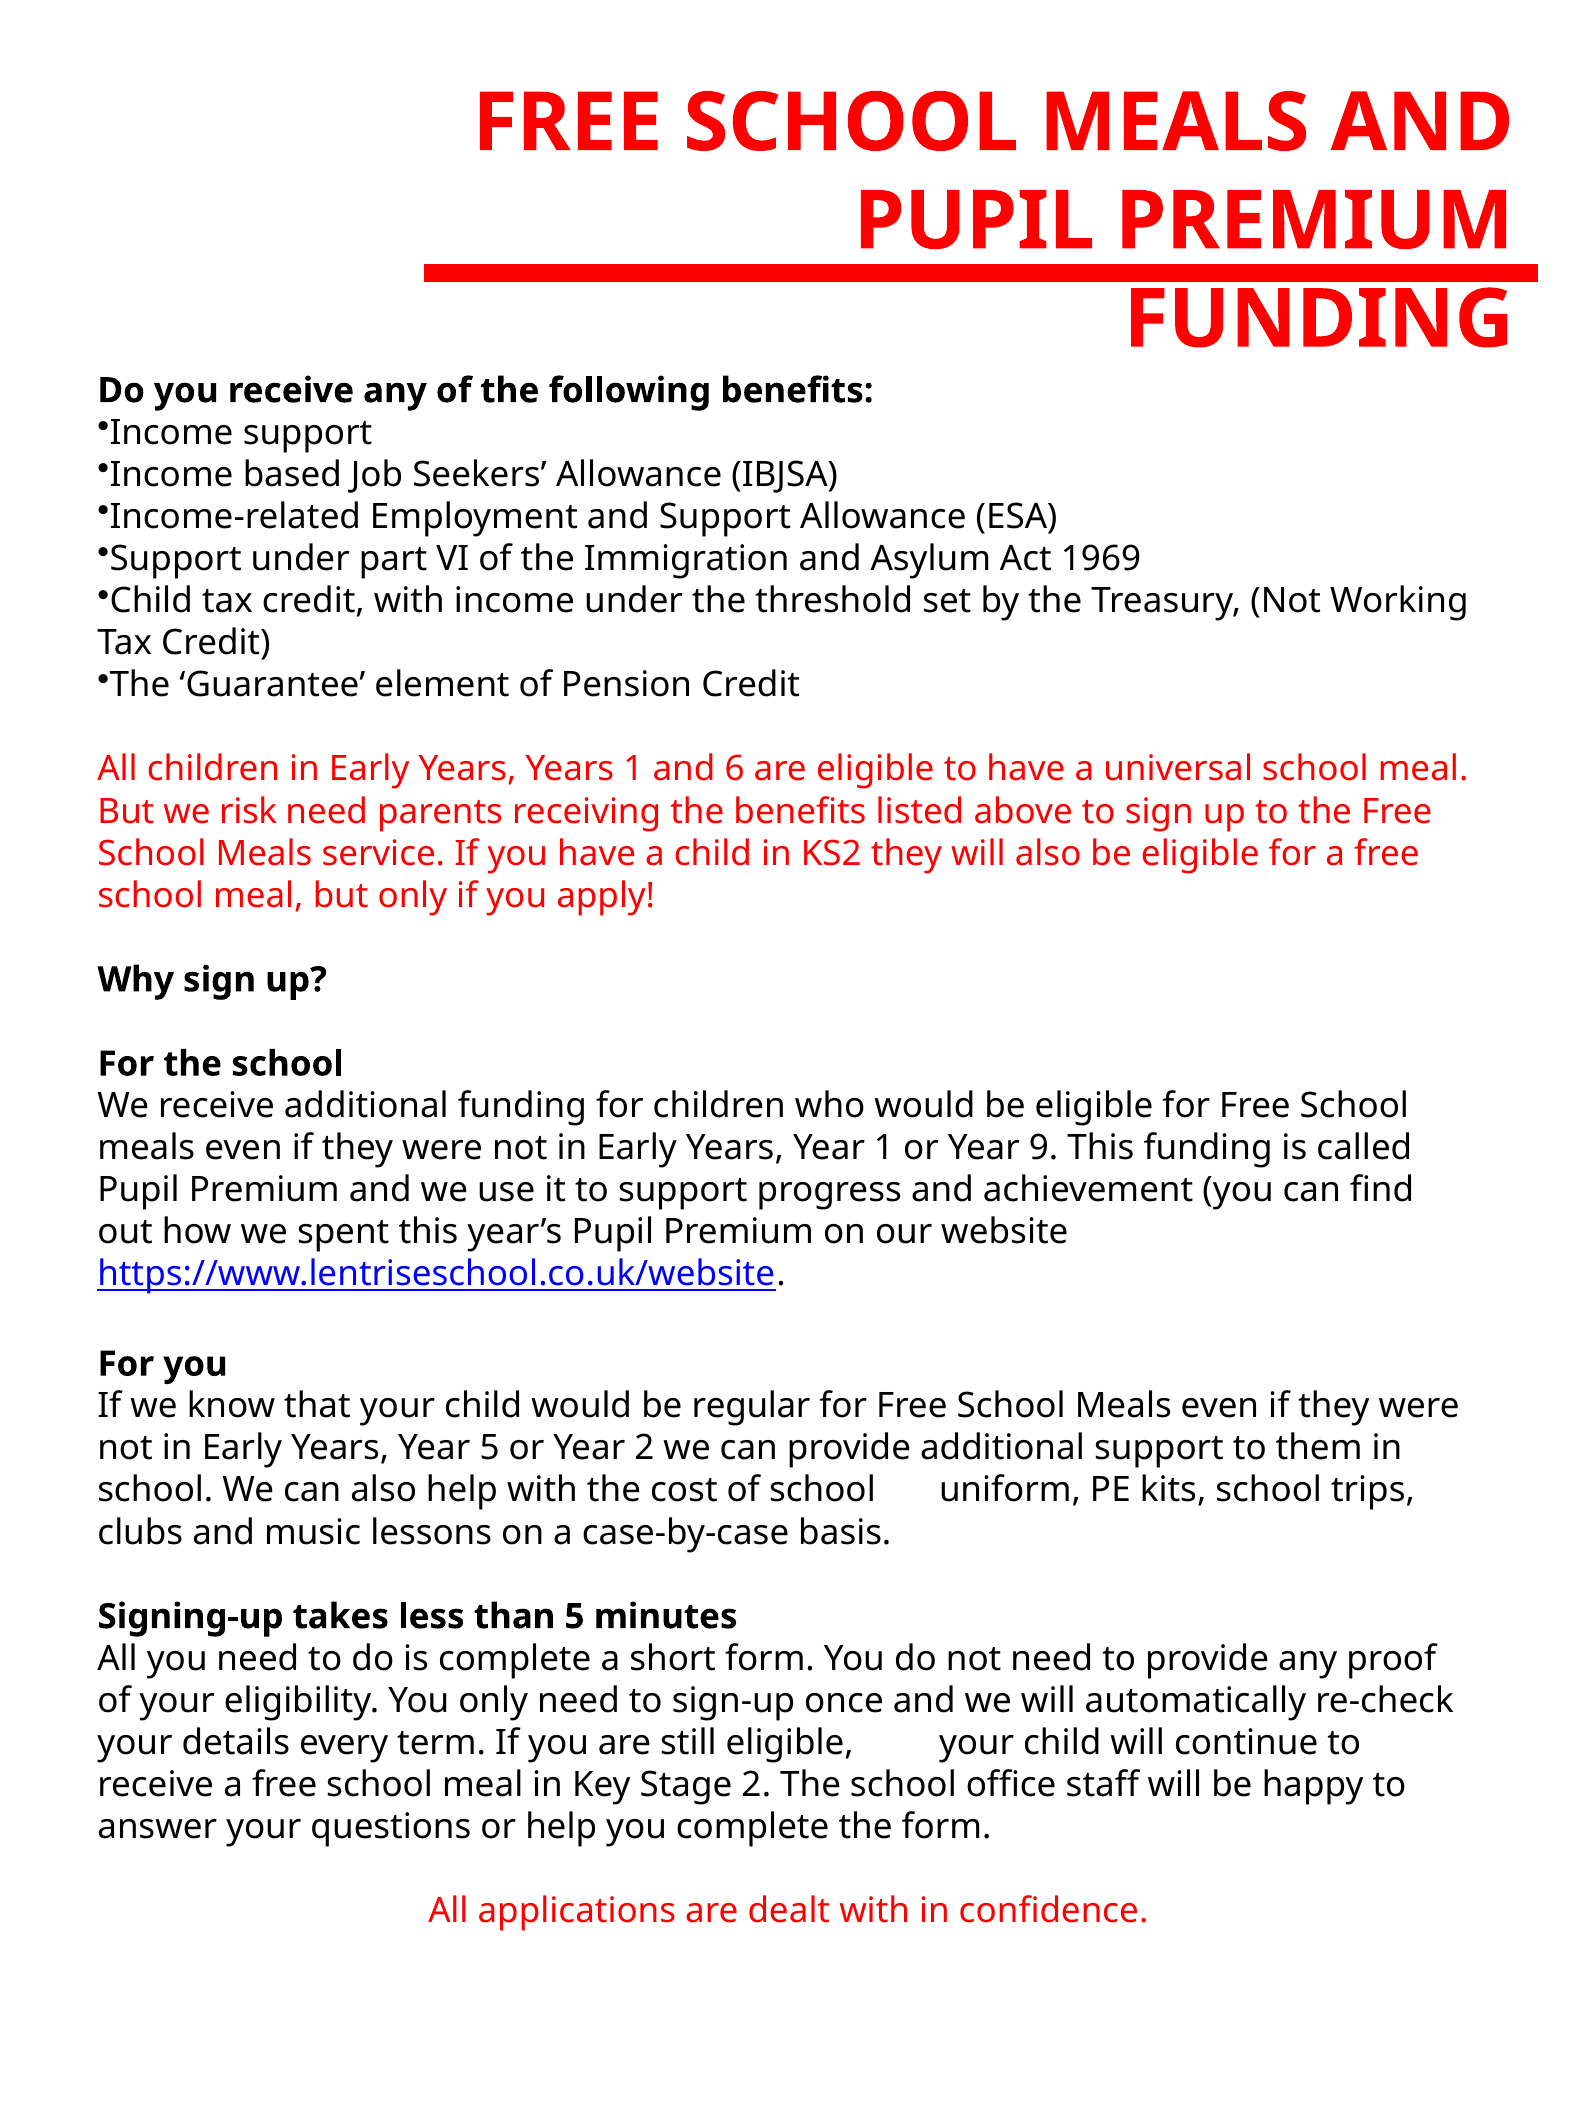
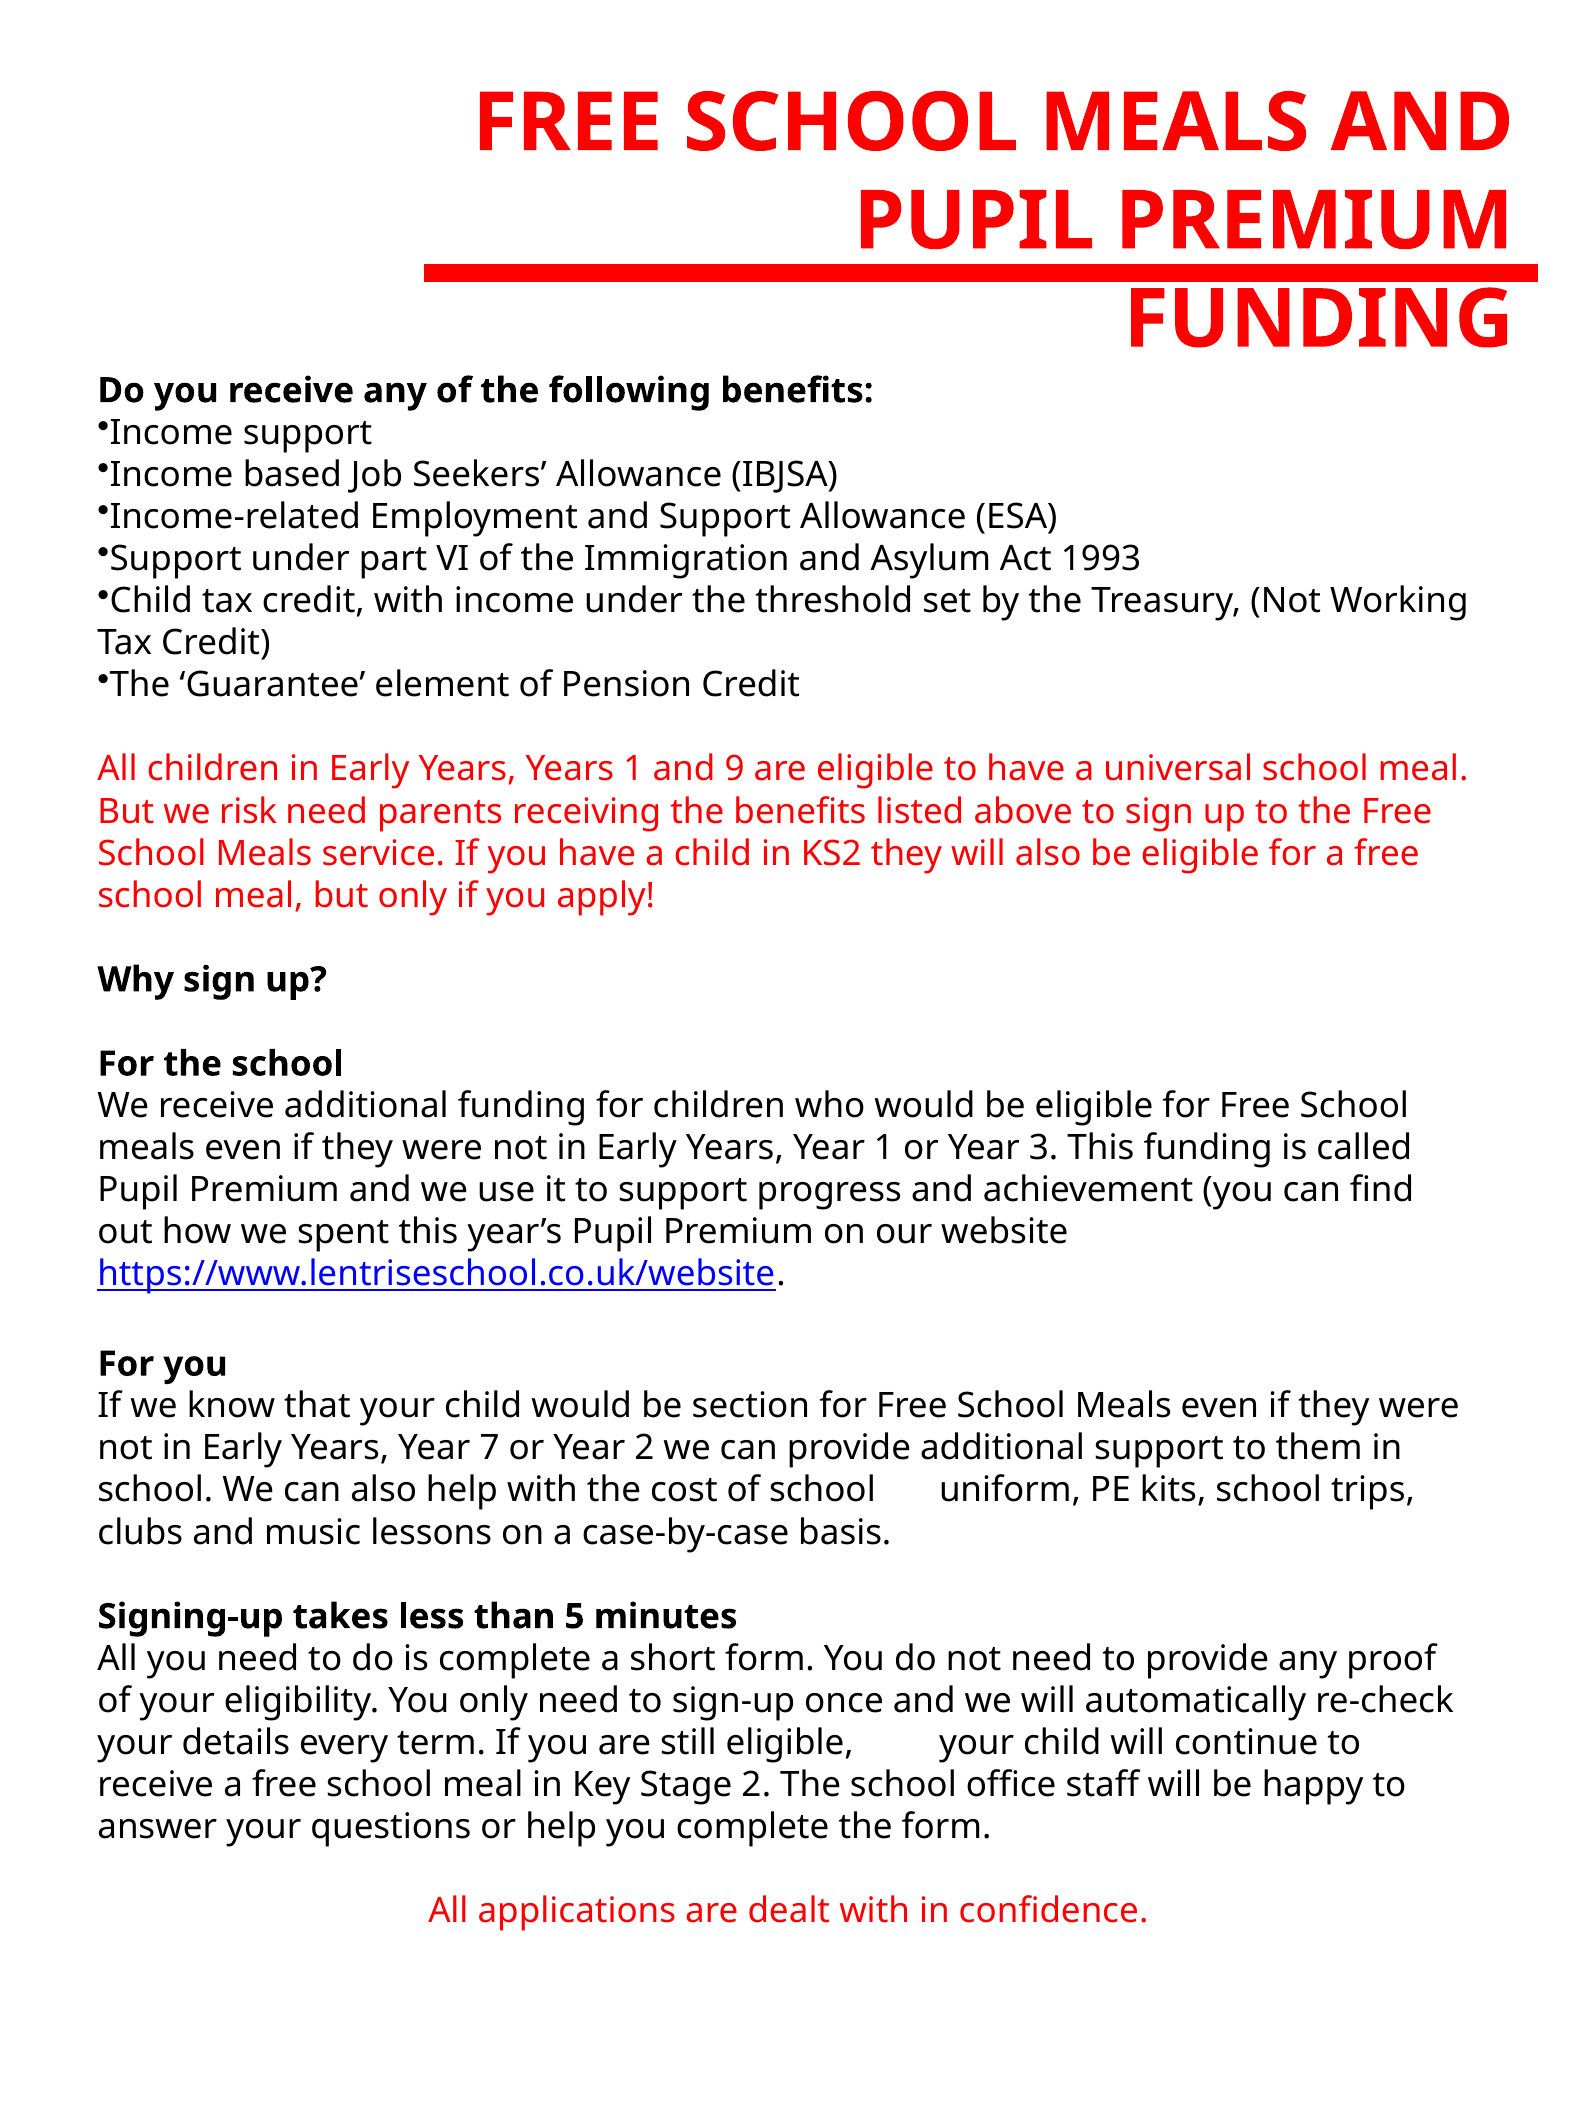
1969: 1969 -> 1993 (1101, 559)
6: 6 -> 9 (735, 769)
9: 9 -> 3 (1044, 1148)
regular: regular -> section (751, 1406)
Year 5: 5 -> 7 (490, 1448)
